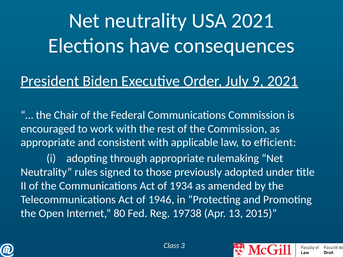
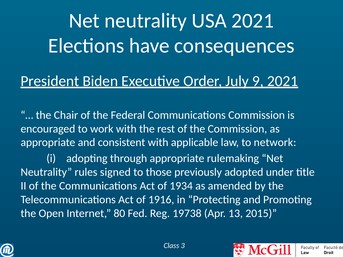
efficient: efficient -> network (275, 143)
1946: 1946 -> 1916 (161, 200)
